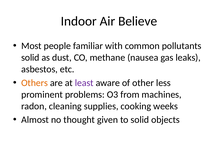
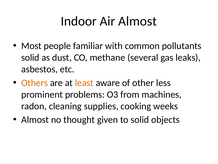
Air Believe: Believe -> Almost (138, 21)
nausea: nausea -> several (143, 57)
least colour: purple -> orange (84, 83)
